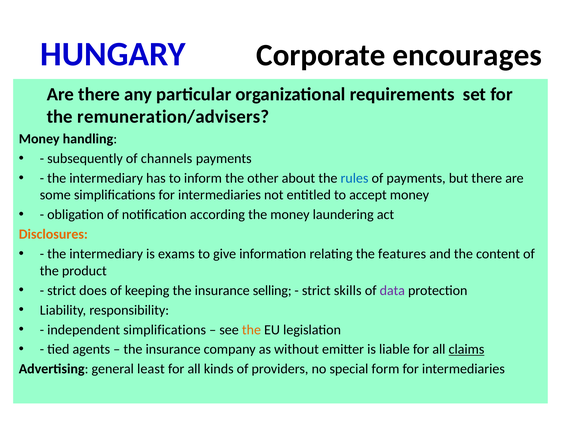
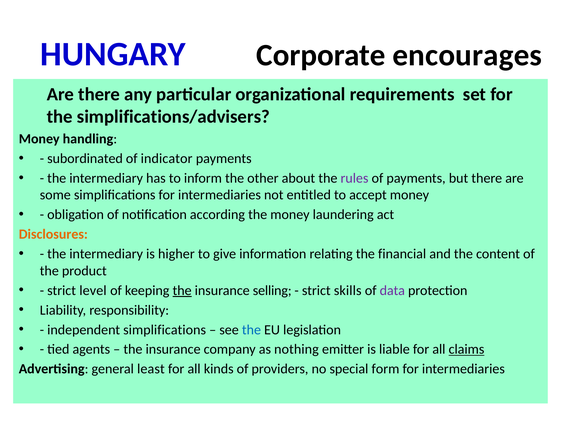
remuneration/advisers: remuneration/advisers -> simplifications/advisers (173, 117)
subsequently: subsequently -> subordinated (85, 158)
channels: channels -> indicator (167, 158)
rules colour: blue -> purple (354, 178)
exams: exams -> higher (176, 254)
features: features -> financial (402, 254)
does: does -> level (93, 290)
the underline: none -> present (182, 290)
the colour: orange -> blue (251, 330)
without: without -> nothing (296, 349)
